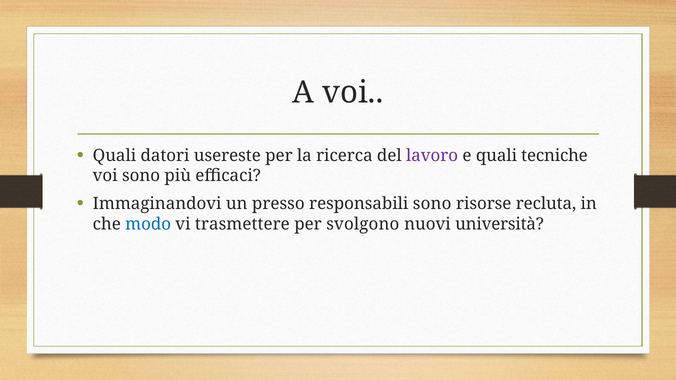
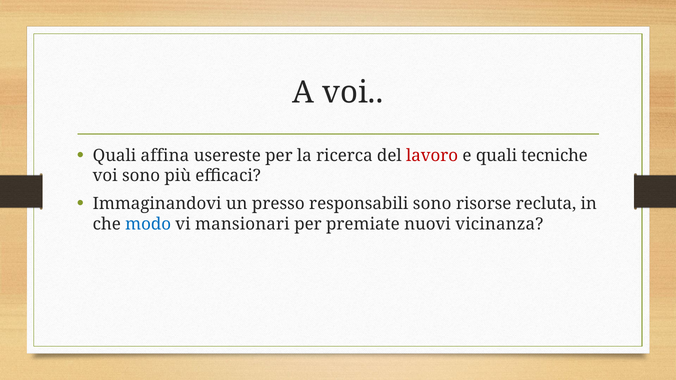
datori: datori -> affina (165, 156)
lavoro colour: purple -> red (432, 156)
trasmettere: trasmettere -> mansionari (242, 224)
svolgono: svolgono -> premiate (363, 224)
università: università -> vicinanza (499, 224)
